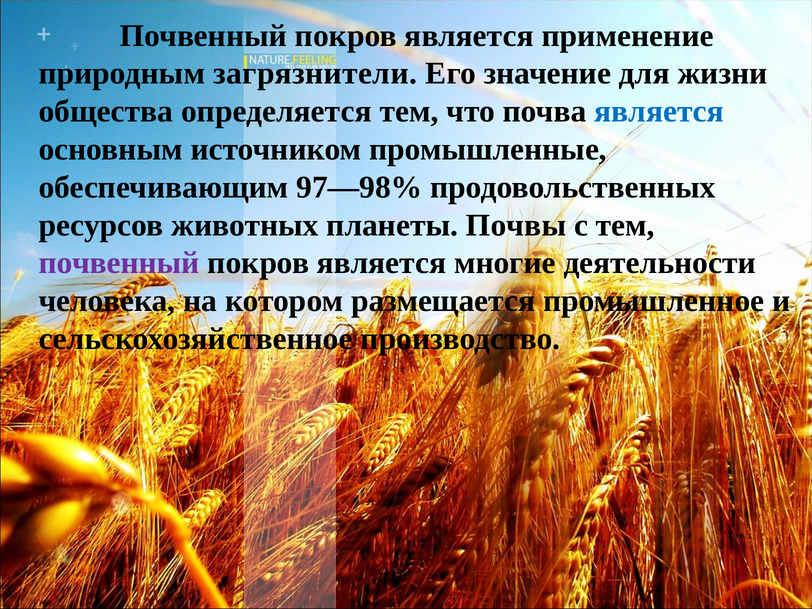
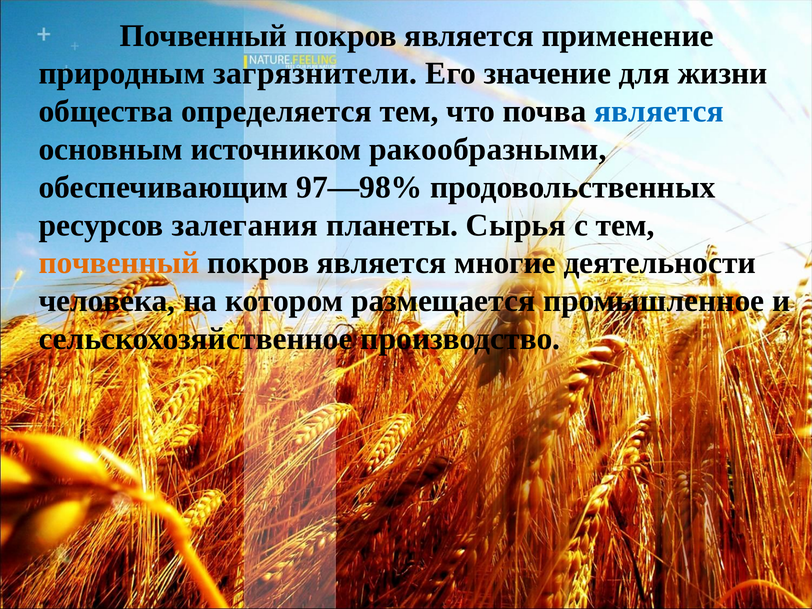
промышленные: промышленные -> ракообразными (488, 149)
животных: животных -> залегания (245, 225)
Почвы: Почвы -> Сырья (516, 225)
почвенный colour: purple -> orange (119, 263)
